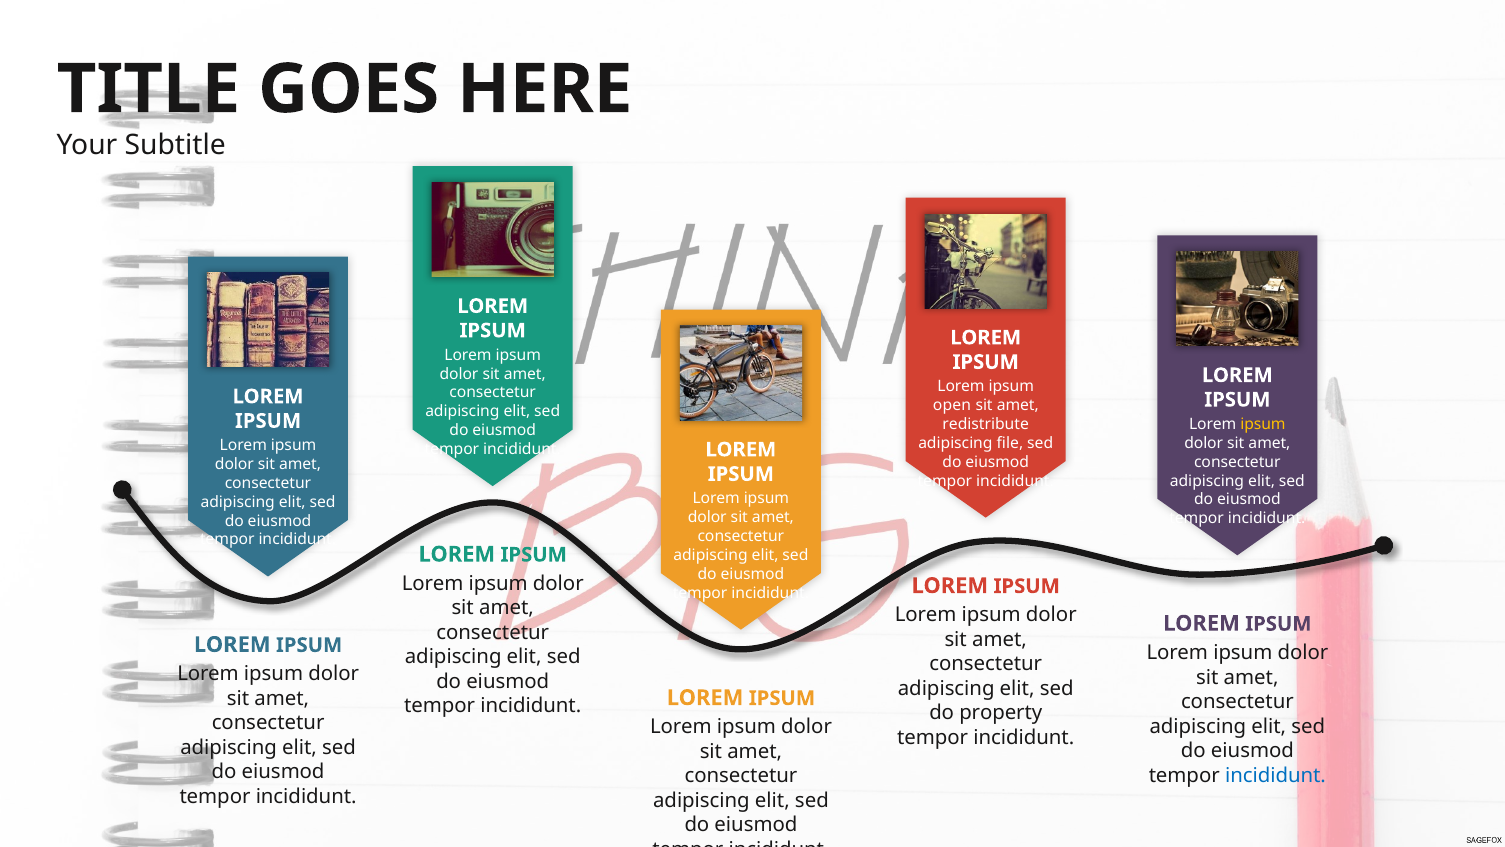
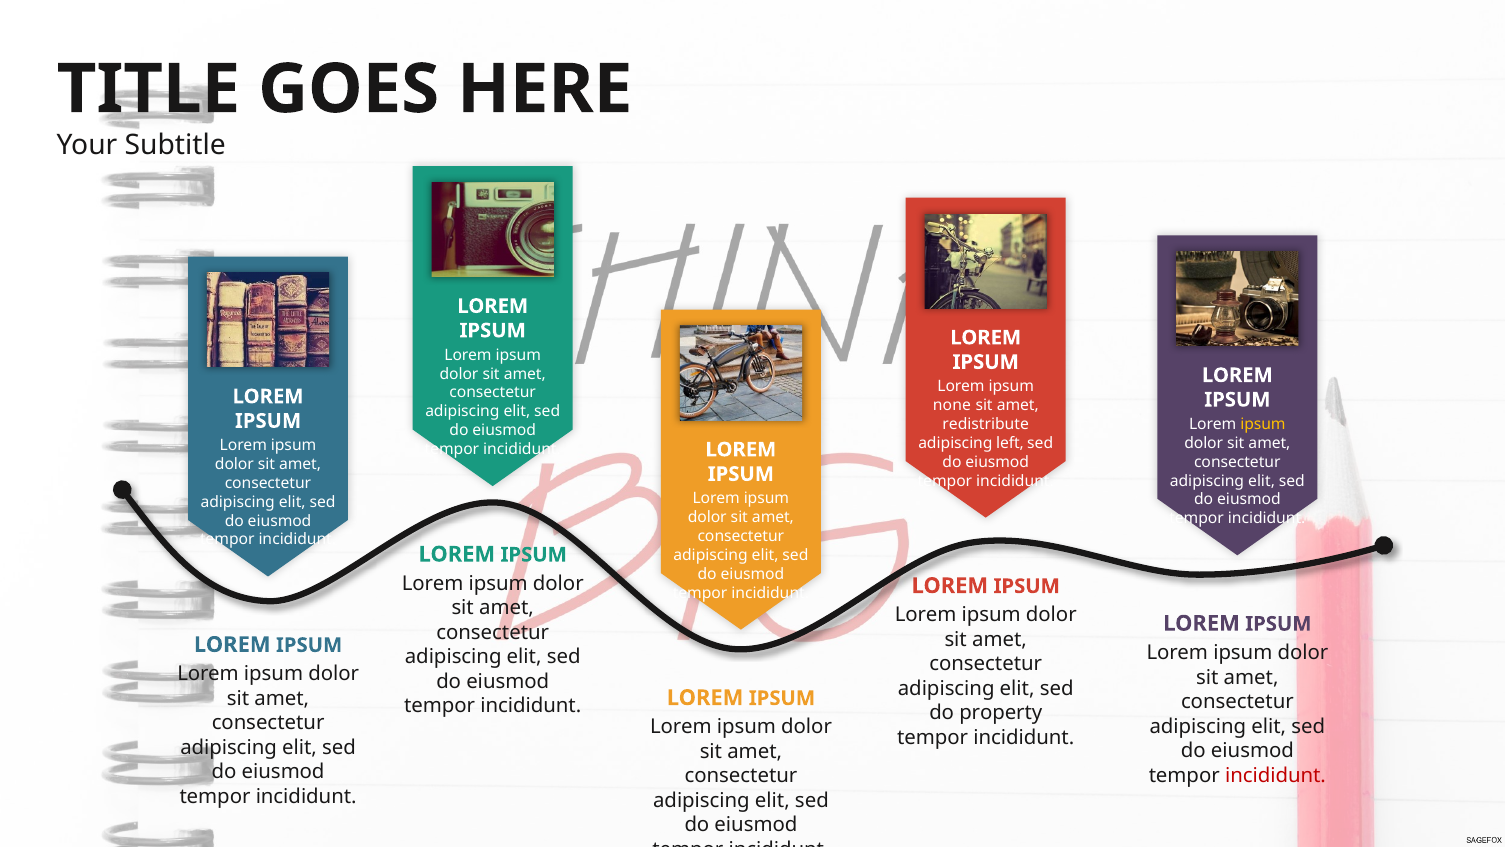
open: open -> none (952, 405)
file: file -> left (1010, 443)
incididunt colour: blue -> red (1275, 775)
